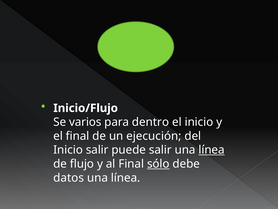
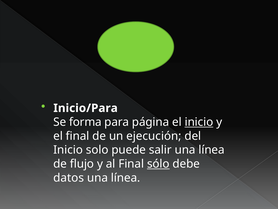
Inicio/Flujo: Inicio/Flujo -> Inicio/Para (86, 108)
varios: varios -> forma (85, 122)
dentro: dentro -> página (151, 122)
inicio underline: none -> present (199, 122)
Inicio salir: salir -> solo (97, 150)
línea underline: present -> none (212, 150)
